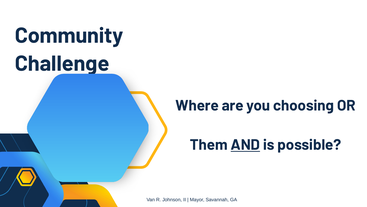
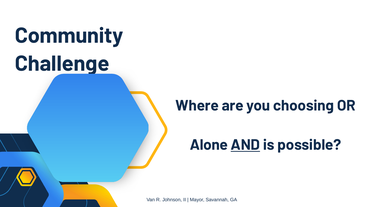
Them: Them -> Alone (209, 144)
